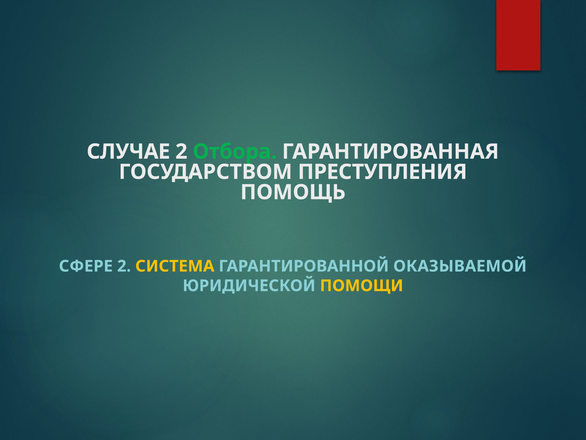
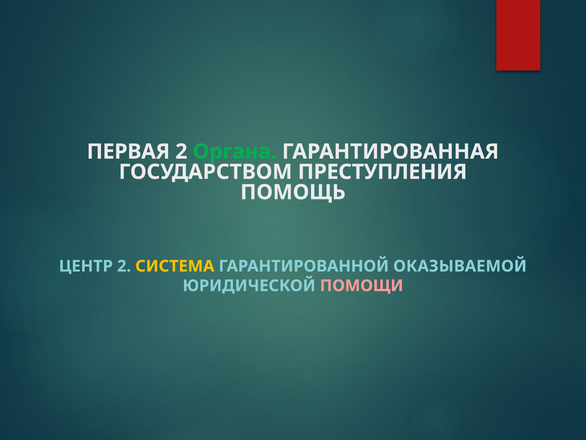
СЛУЧАЕ: СЛУЧАЕ -> ПЕРВАЯ (128, 151)
Отбора: Отбора -> Органа (235, 151)
СФЕРЕ: СФЕРЕ -> ЦЕНТР (86, 266)
ПОМОЩИ colour: yellow -> pink (362, 285)
